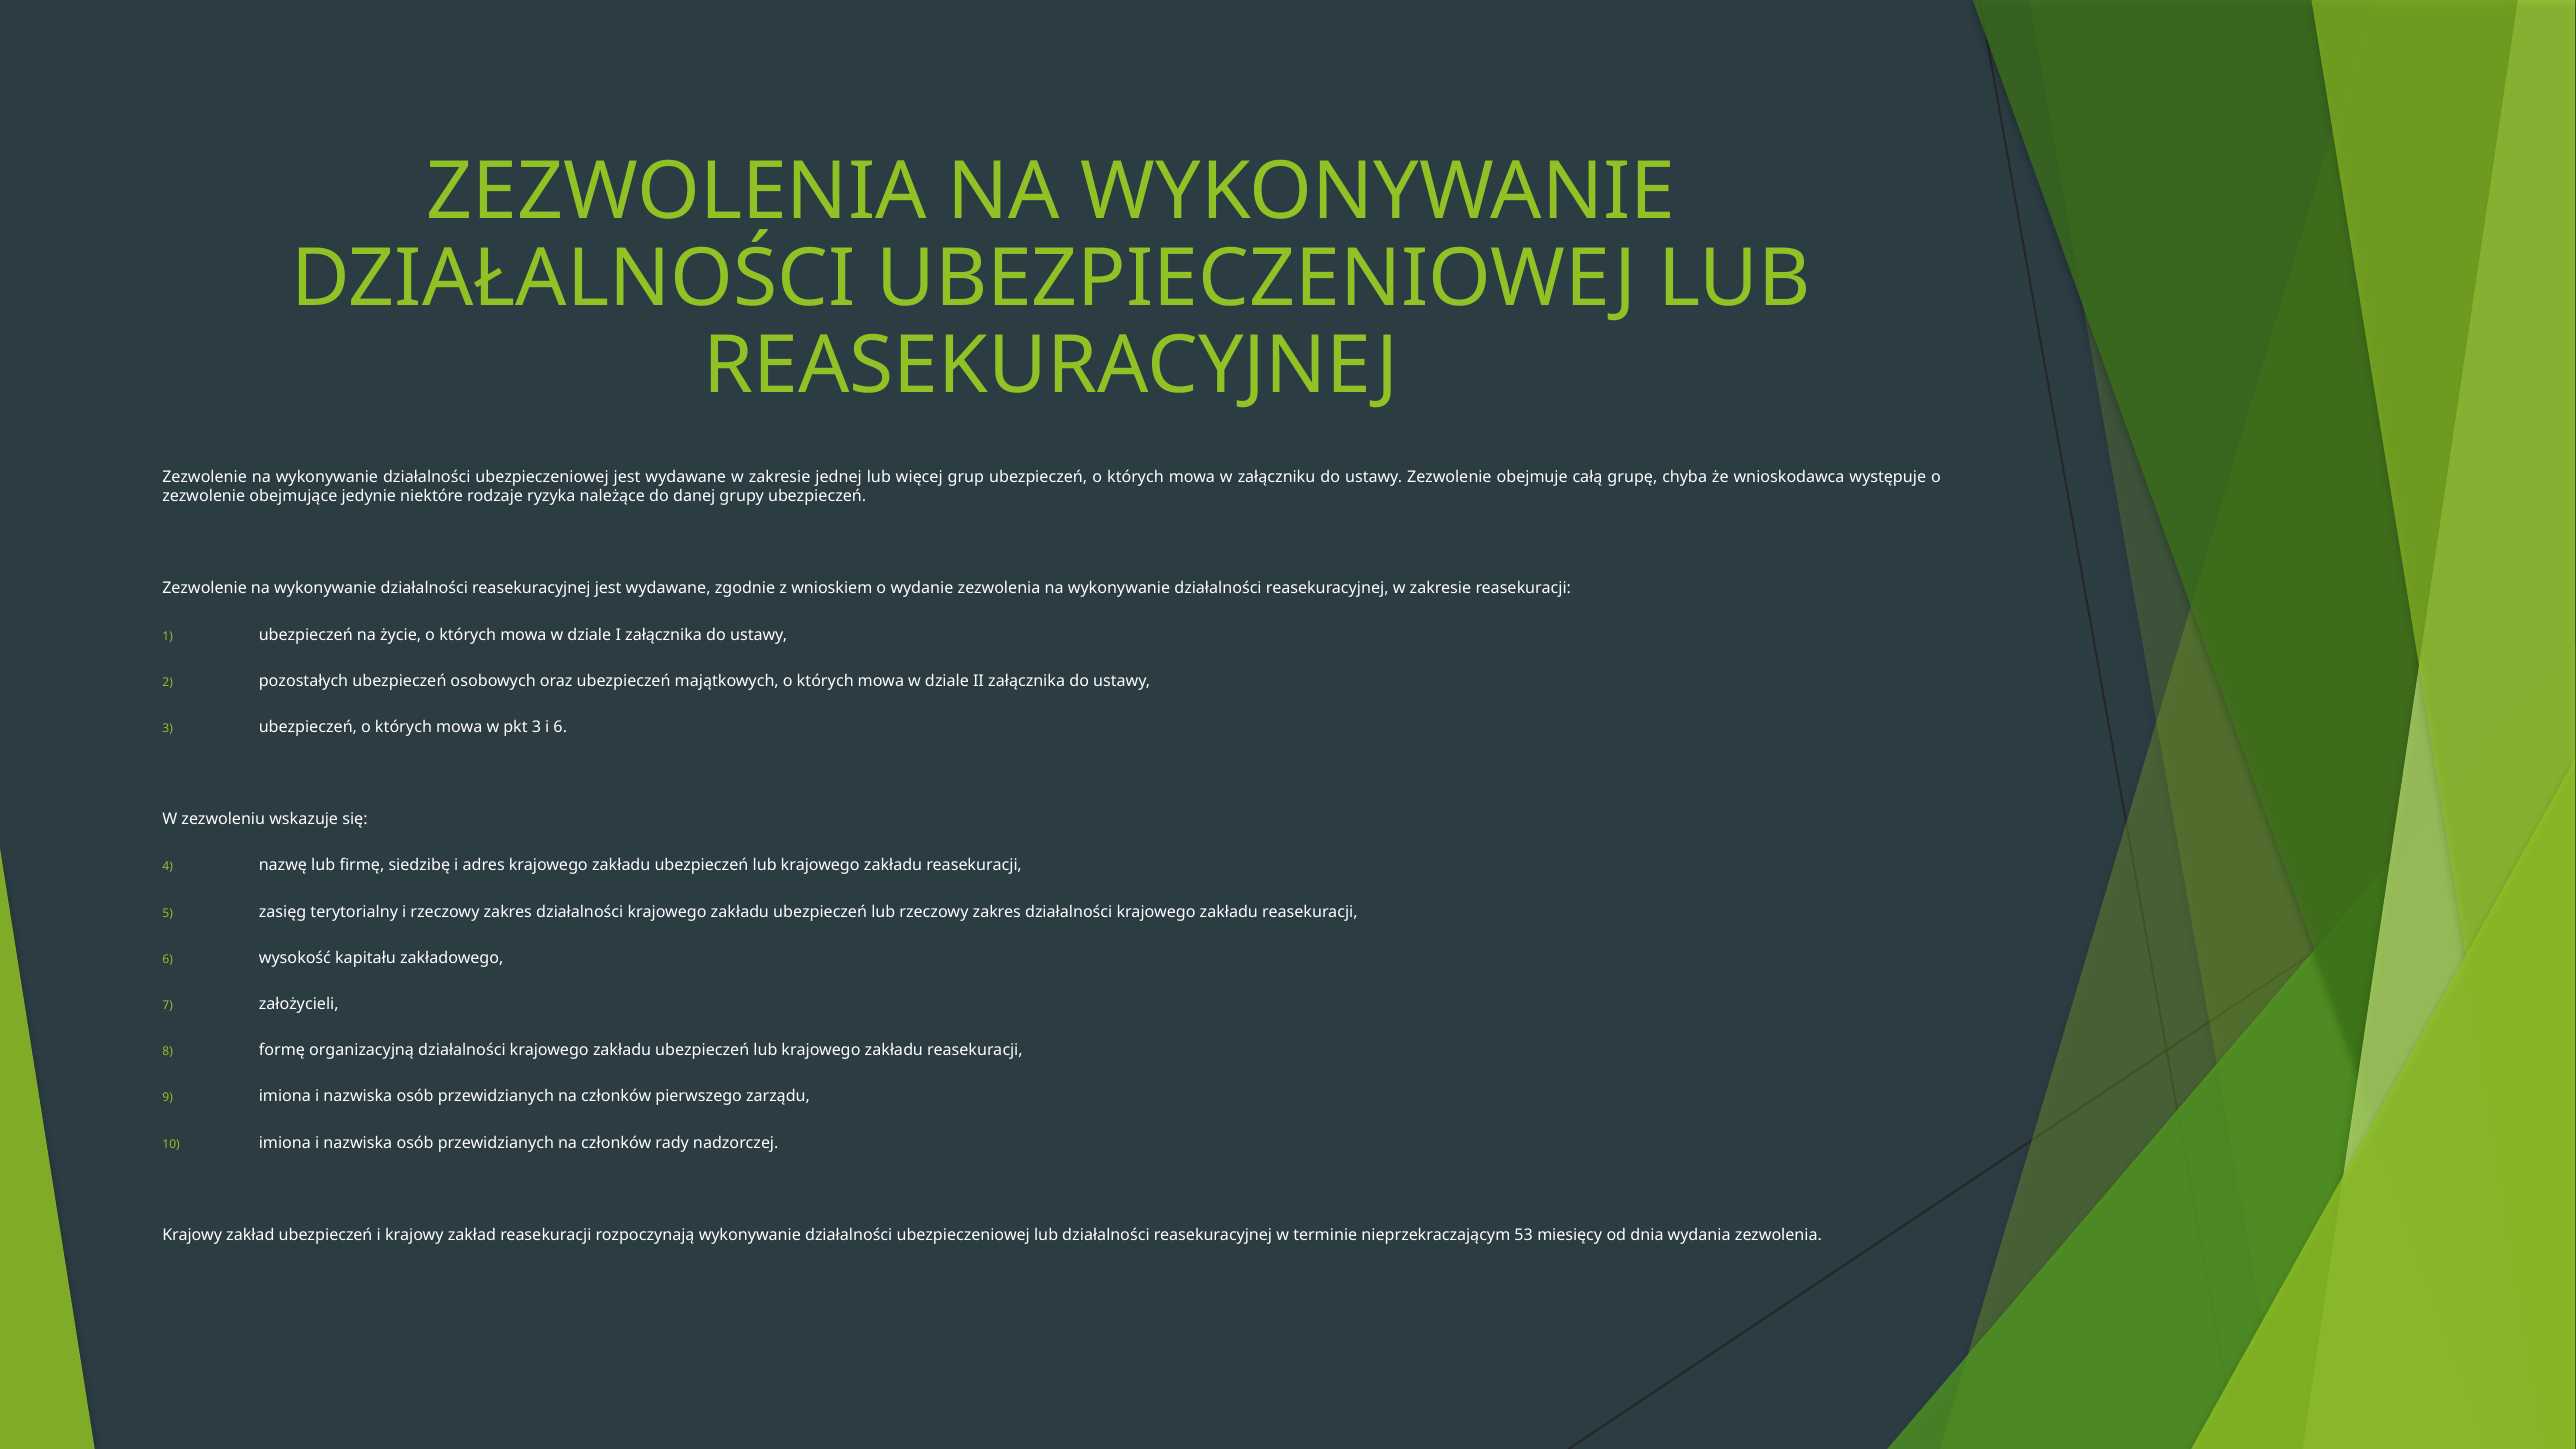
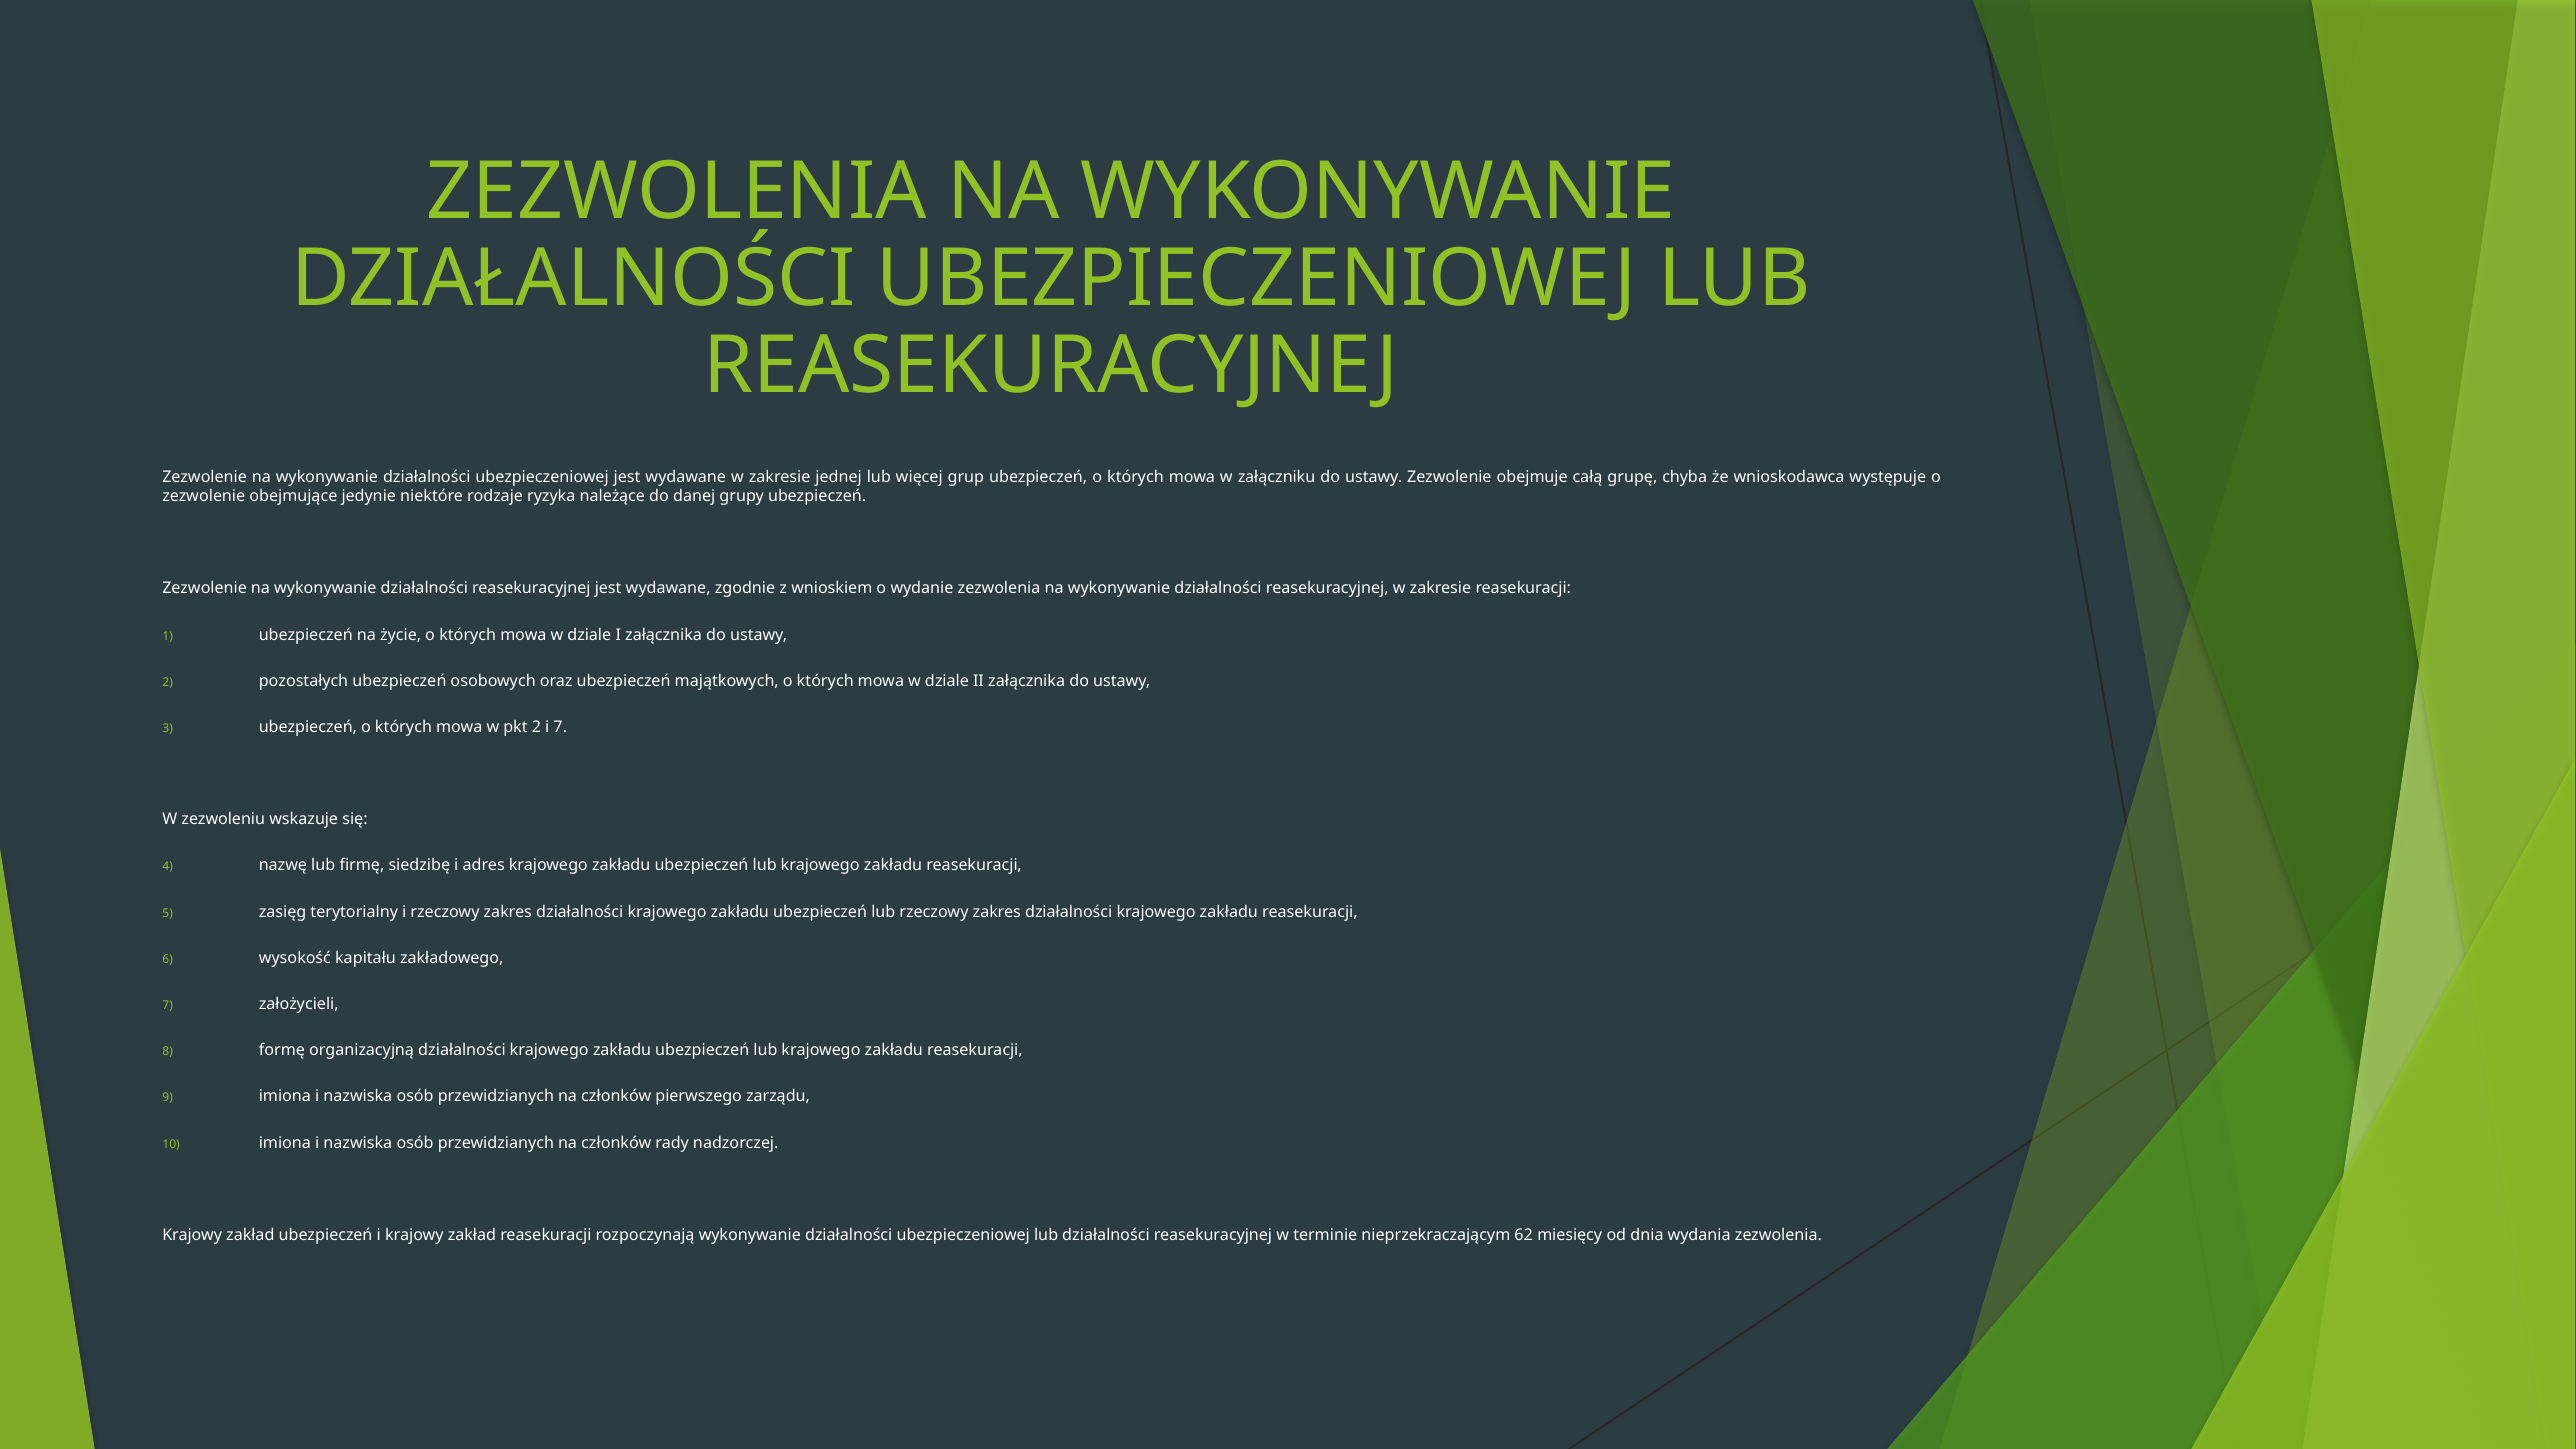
pkt 3: 3 -> 2 (537, 727)
i 6: 6 -> 7 (560, 727)
53: 53 -> 62 (1524, 1235)
